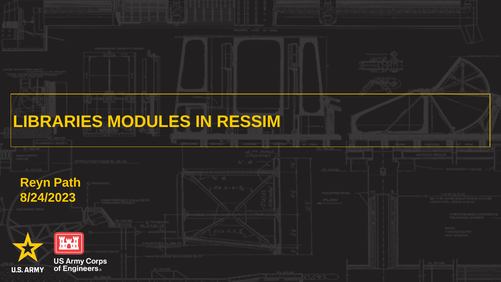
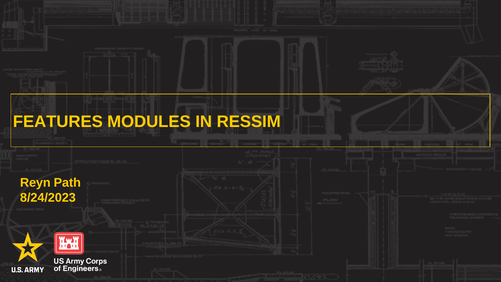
LIBRARIES: LIBRARIES -> FEATURES (58, 122)
